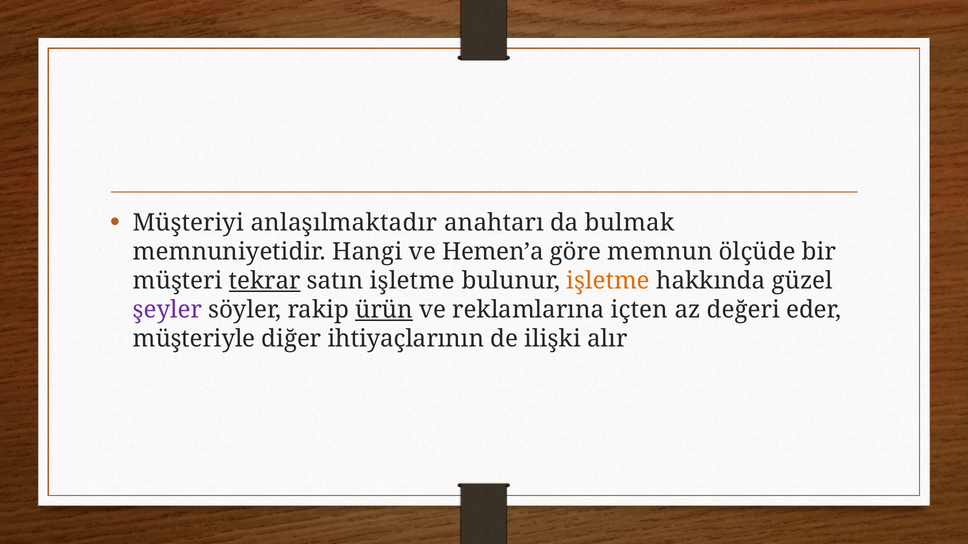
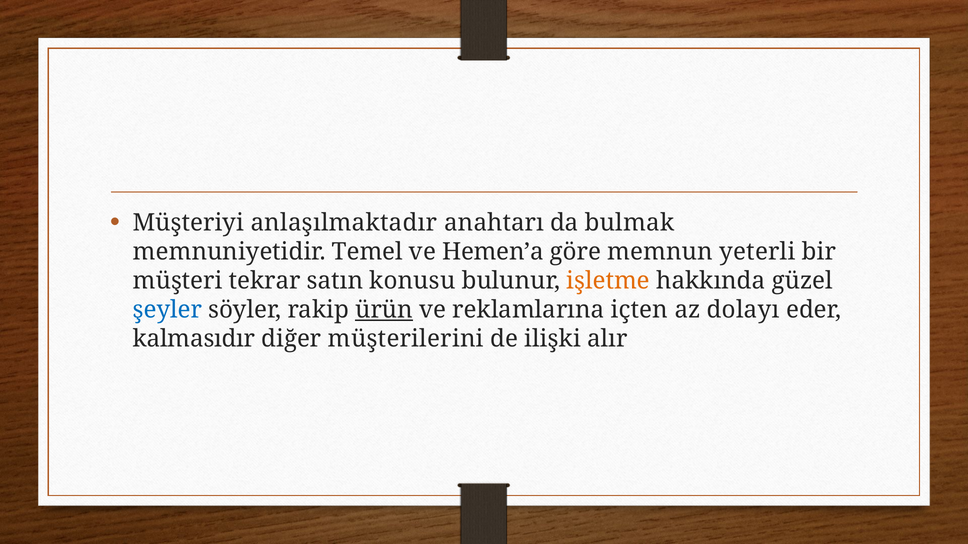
Hangi: Hangi -> Temel (367, 252)
ölçüde: ölçüde -> yeterli (757, 252)
tekrar underline: present -> none (265, 281)
satın işletme: işletme -> konusu (412, 281)
şeyler colour: purple -> blue (167, 310)
değeri: değeri -> dolayı (743, 310)
müşteriyle: müşteriyle -> kalmasıdır (194, 339)
ihtiyaçlarının: ihtiyaçlarının -> müşterilerini (406, 339)
